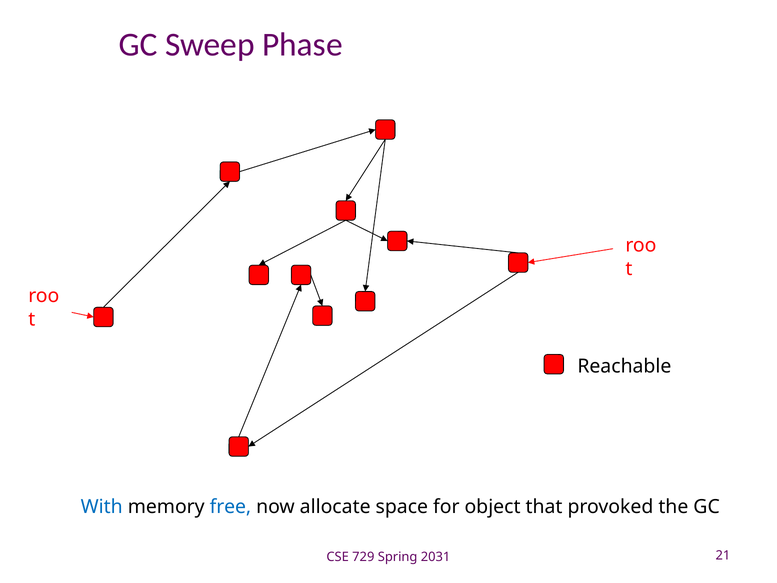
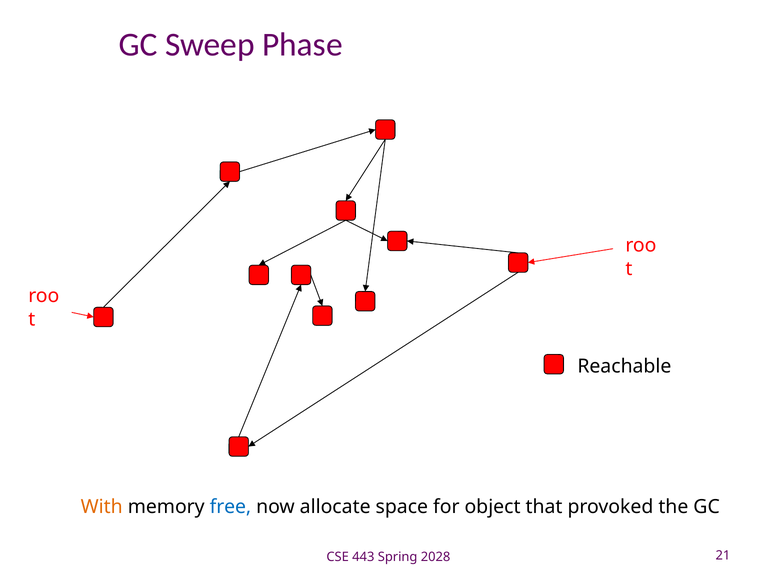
With colour: blue -> orange (102, 507)
729: 729 -> 443 (363, 557)
2031: 2031 -> 2028 (436, 557)
